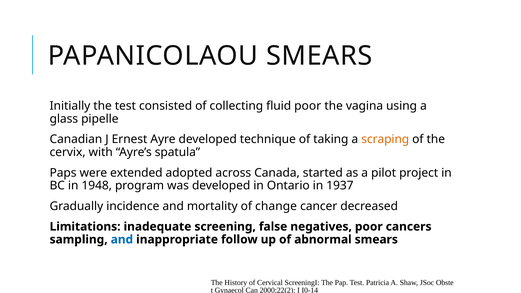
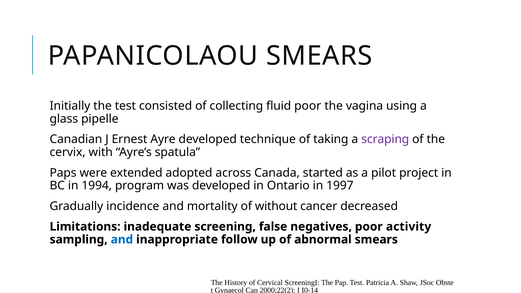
scraping colour: orange -> purple (385, 139)
1948: 1948 -> 1994 (97, 186)
1937: 1937 -> 1997 (340, 186)
change: change -> without (276, 206)
cancers: cancers -> activity (409, 227)
